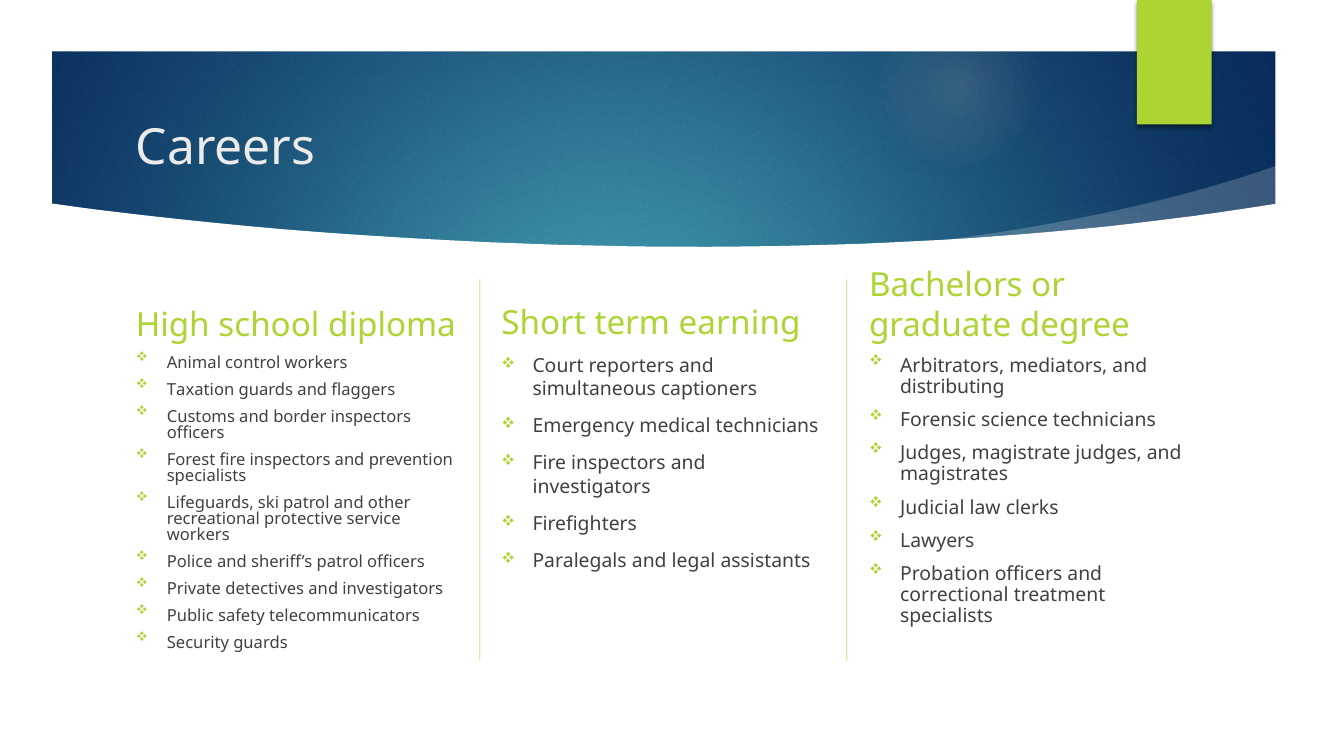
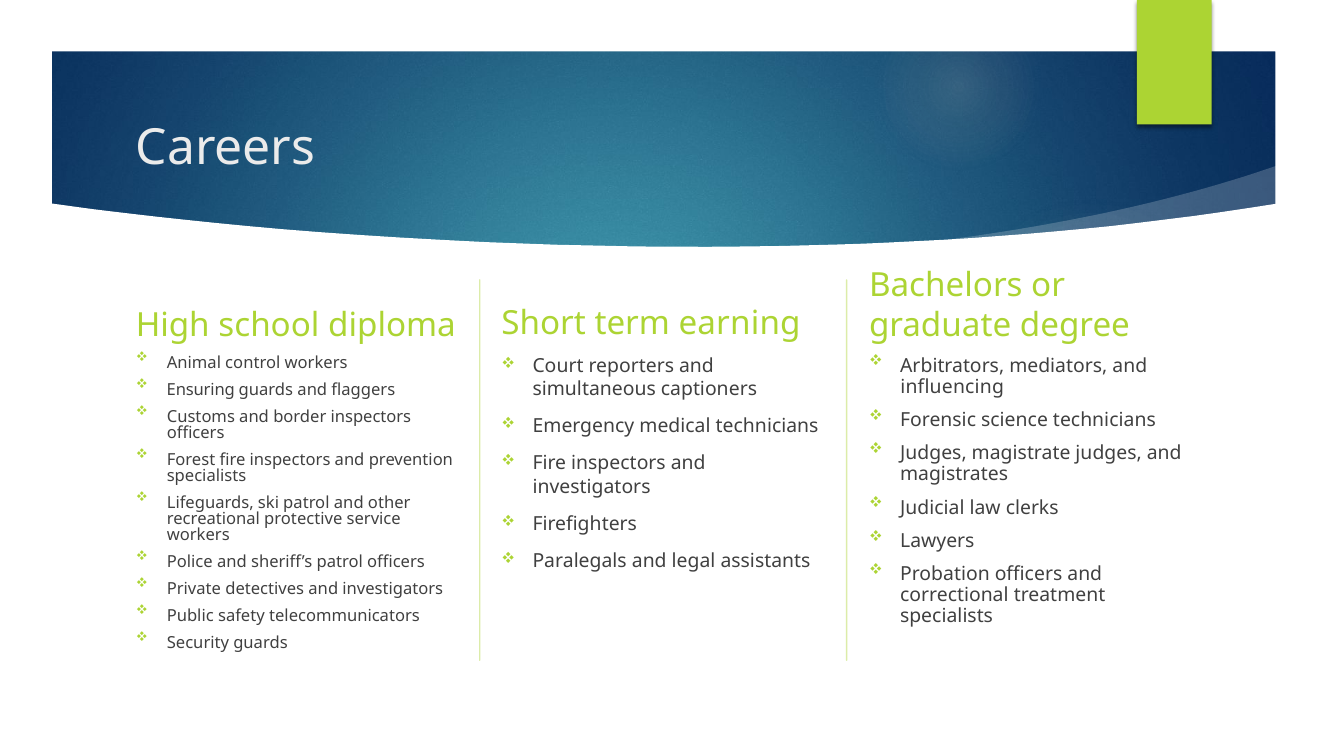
Taxation: Taxation -> Ensuring (201, 390)
distributing: distributing -> influencing (952, 387)
